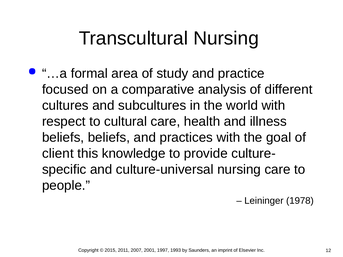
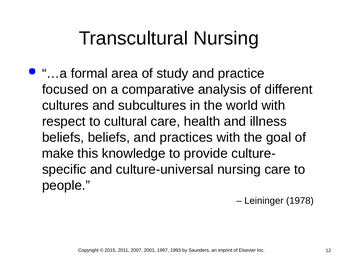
client: client -> make (58, 154)
